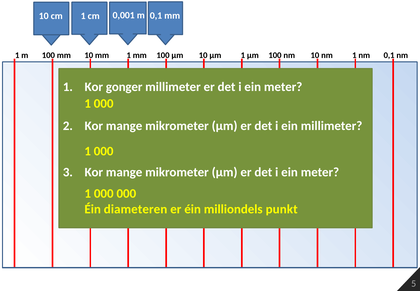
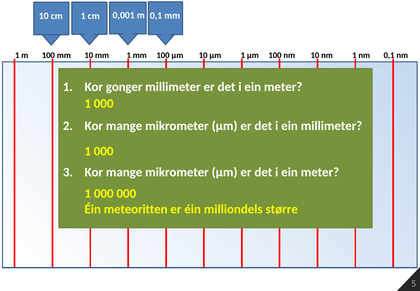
diameteren: diameteren -> meteoritten (136, 209)
punkt: punkt -> større (282, 209)
